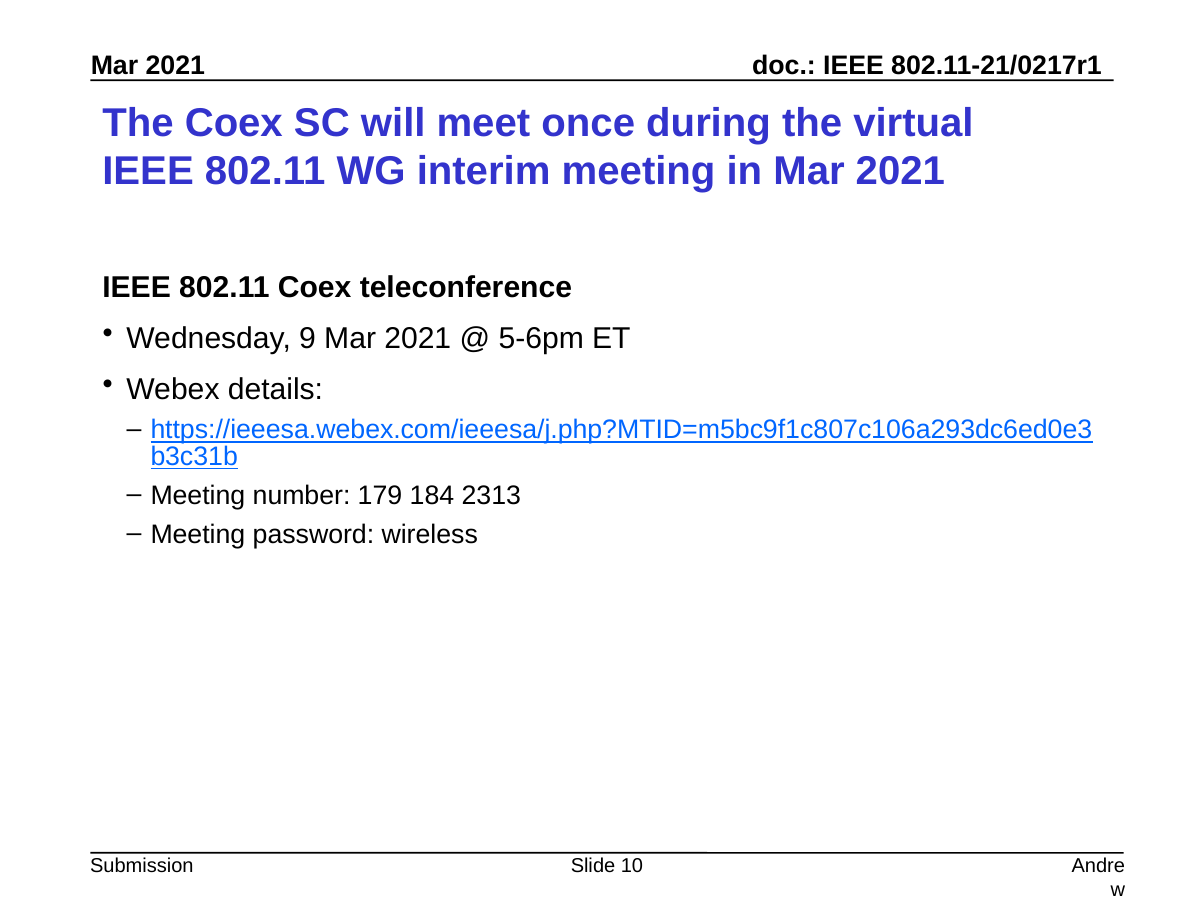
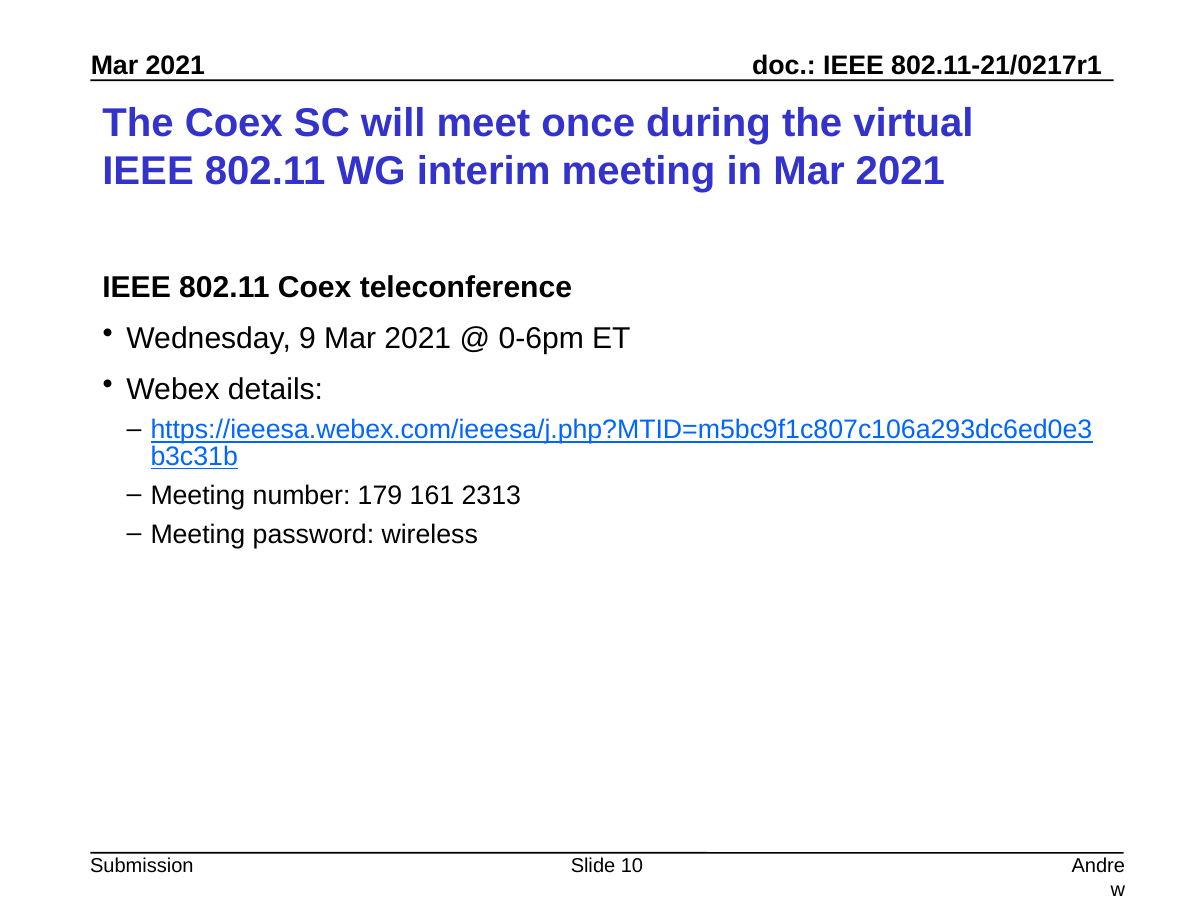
5-6pm: 5-6pm -> 0-6pm (541, 338)
184: 184 -> 161 (432, 496)
